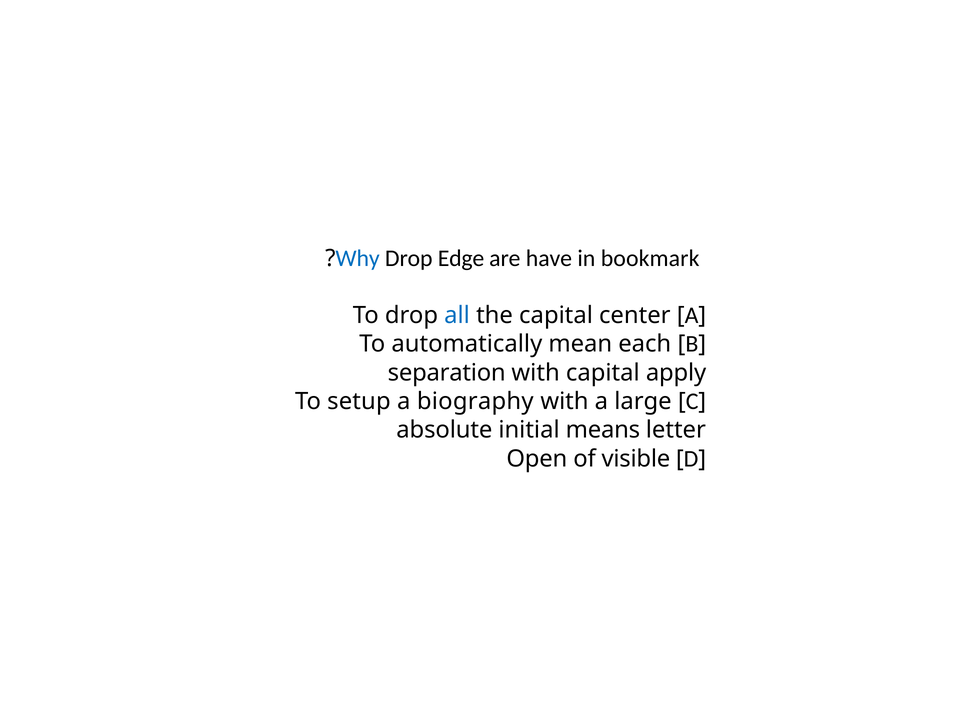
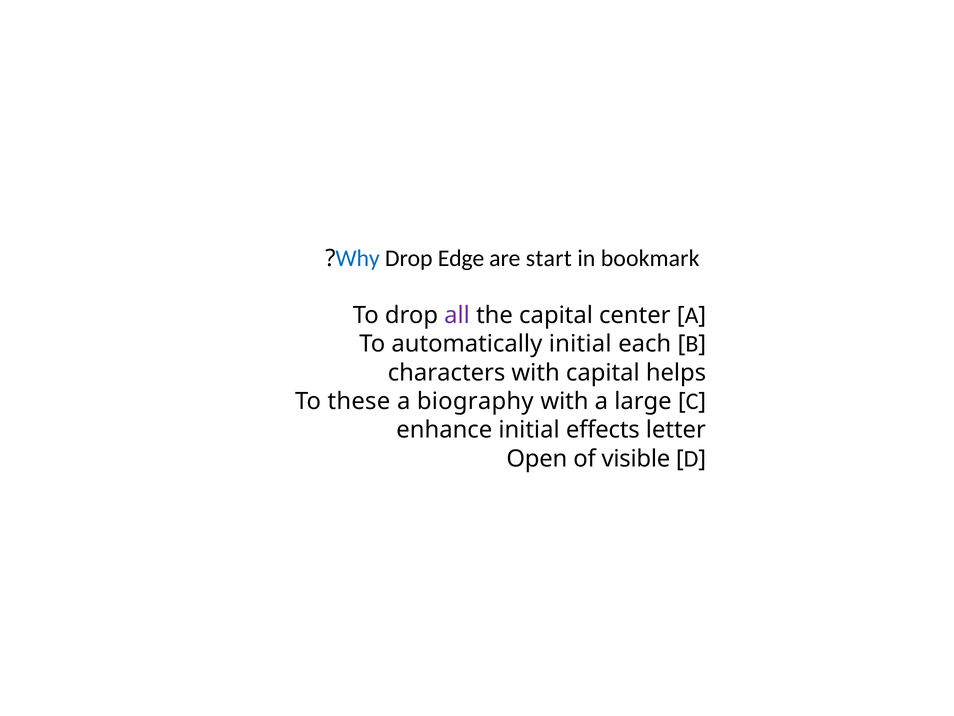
have: have -> start (549, 258)
all colour: blue -> purple (457, 315)
automatically mean: mean -> initial (580, 344)
separation: separation -> characters (447, 372)
apply: apply -> helps (676, 372)
setup: setup -> these (359, 401)
absolute: absolute -> enhance (444, 430)
means: means -> effects (603, 430)
